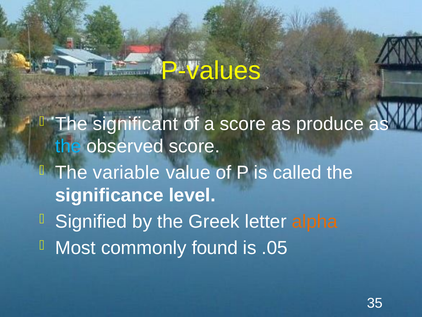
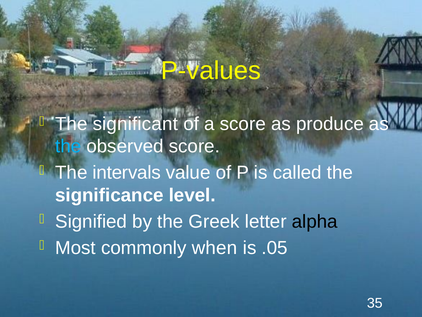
variable: variable -> intervals (127, 172)
alpha colour: orange -> black (315, 221)
found: found -> when (215, 247)
